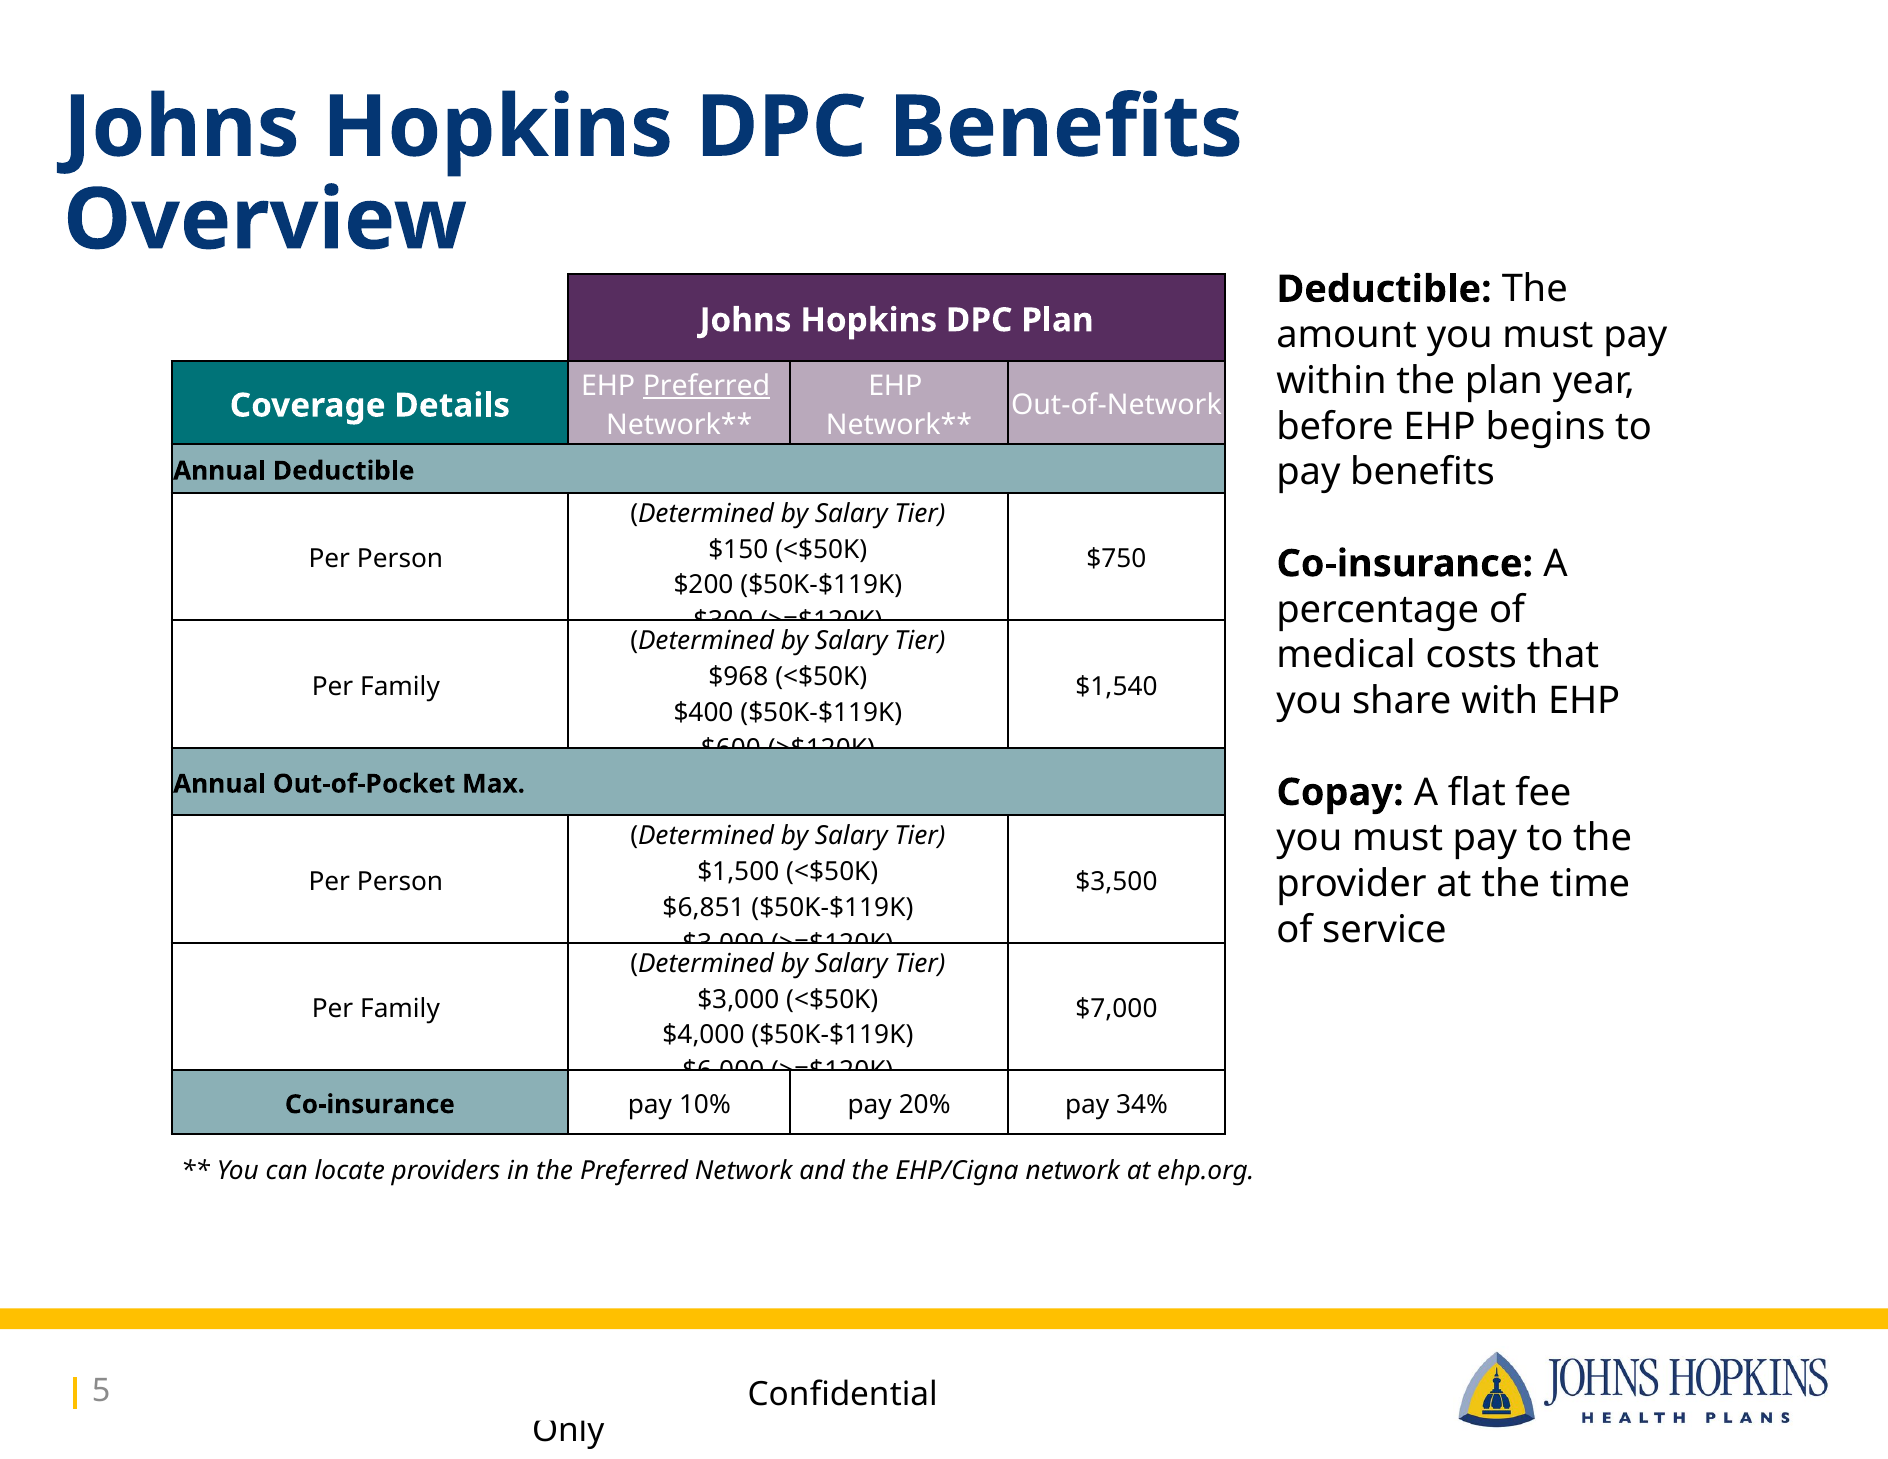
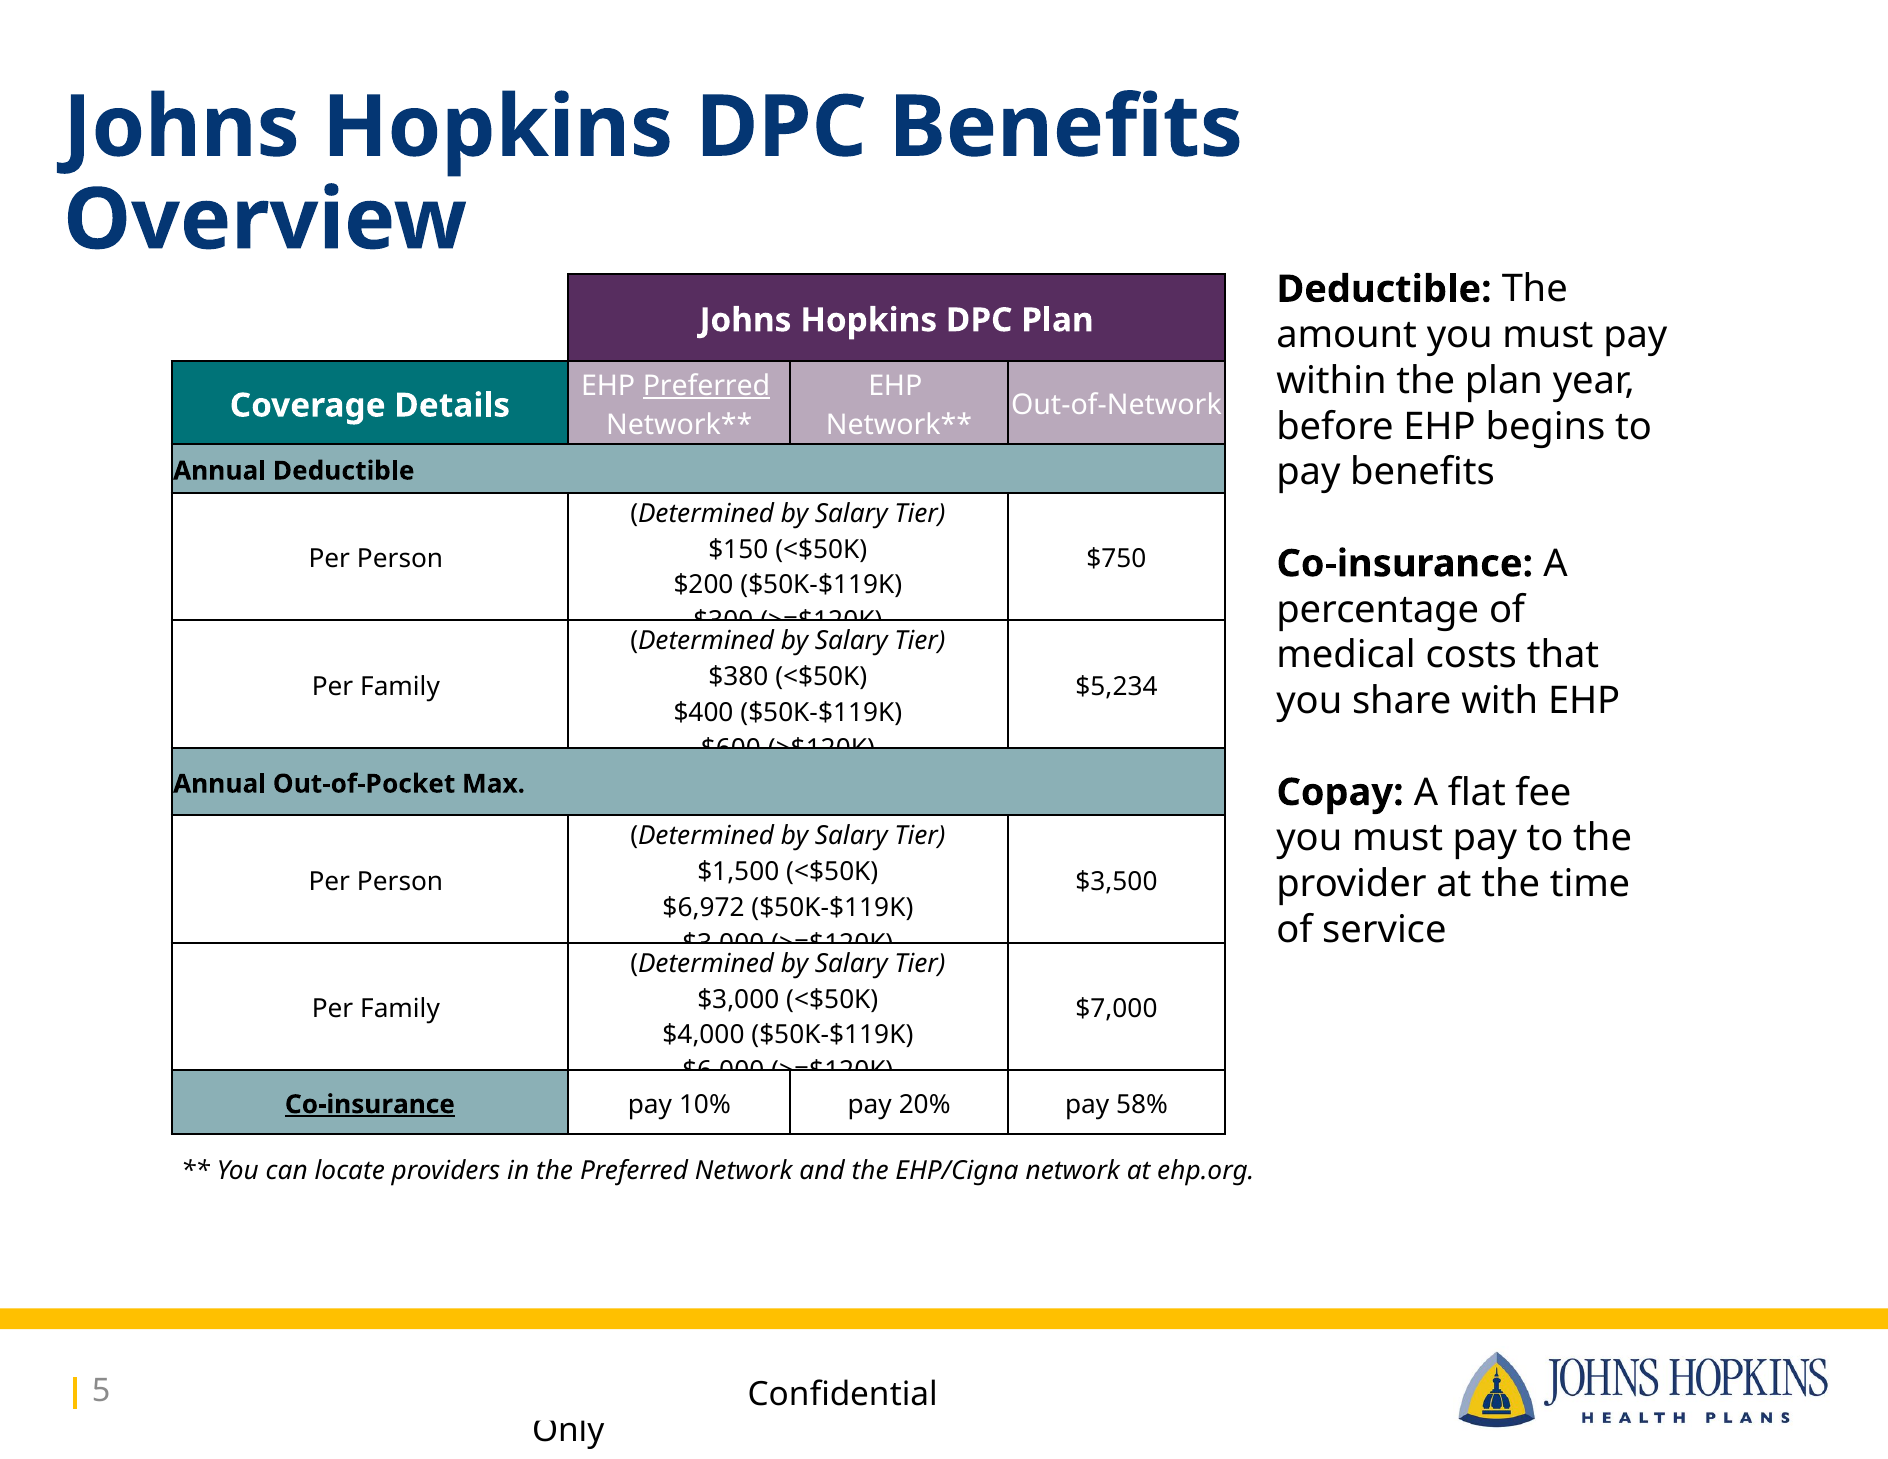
$968: $968 -> $380 (738, 677)
$1,540: $1,540 -> $5,234 (1116, 686)
$6,851: $6,851 -> $6,972 (704, 908)
Co-insurance underline: none -> present (370, 1104)
34%: 34% -> 58% (1142, 1104)
